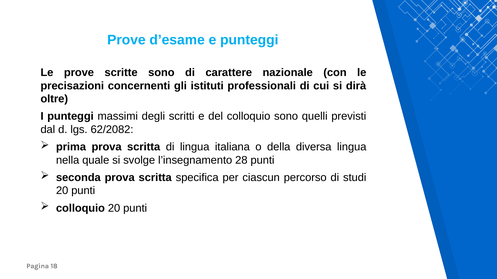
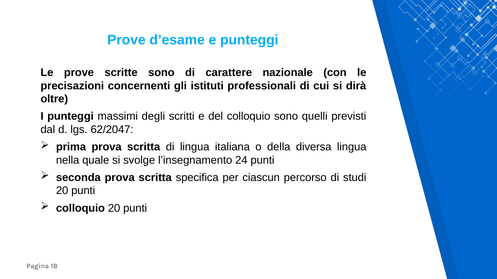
62/2082: 62/2082 -> 62/2047 (112, 130)
28: 28 -> 24 (241, 160)
